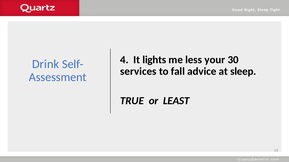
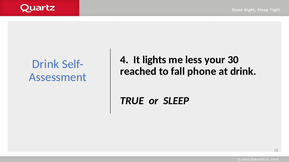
services: services -> reached (138, 72)
advice: advice -> phone (202, 72)
at sleep: sleep -> drink (243, 72)
or LEAST: LEAST -> SLEEP (176, 101)
